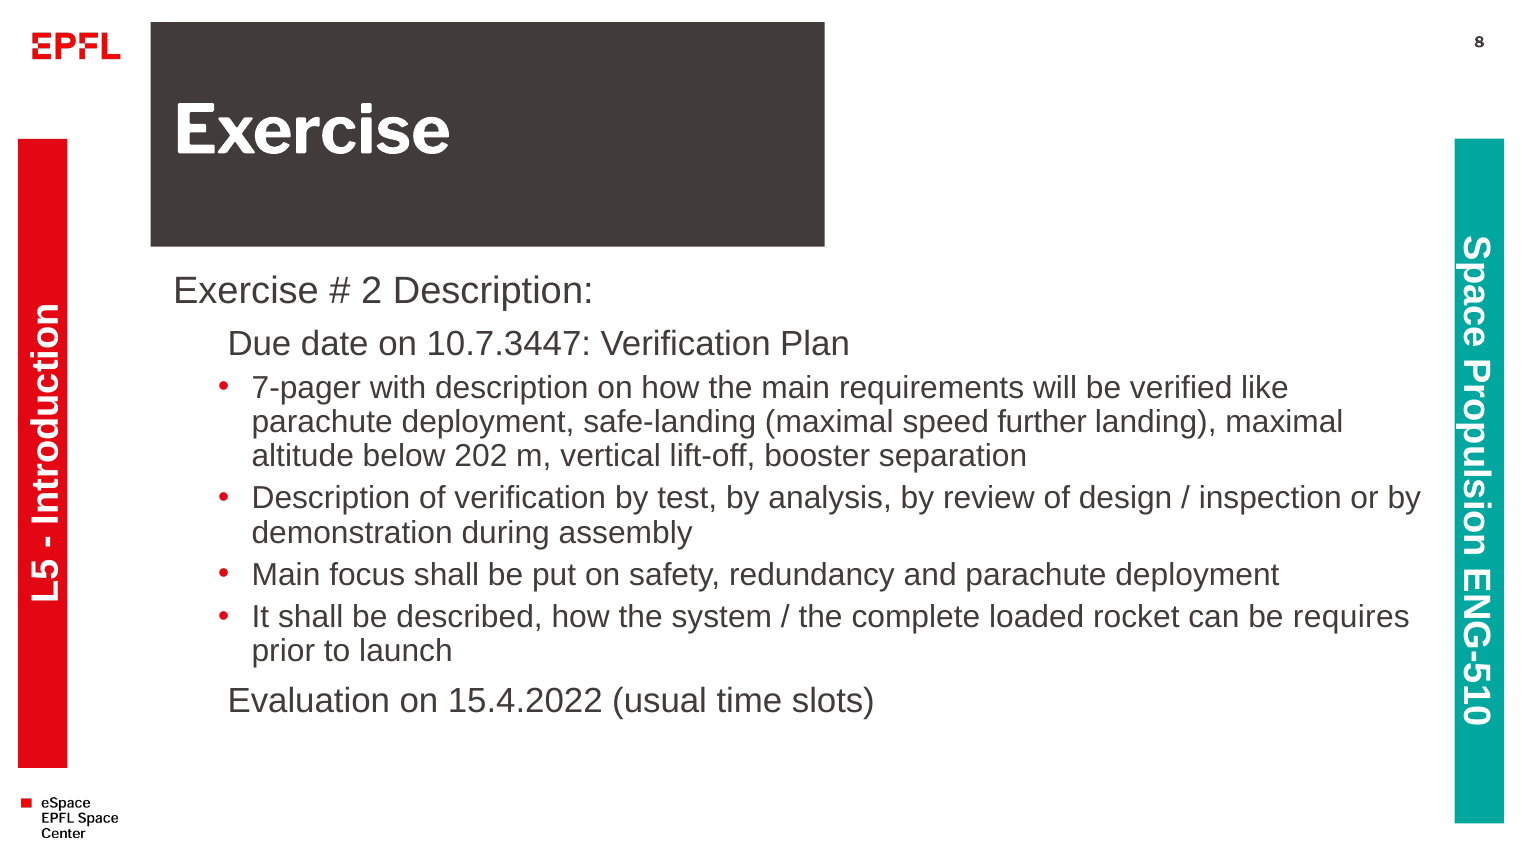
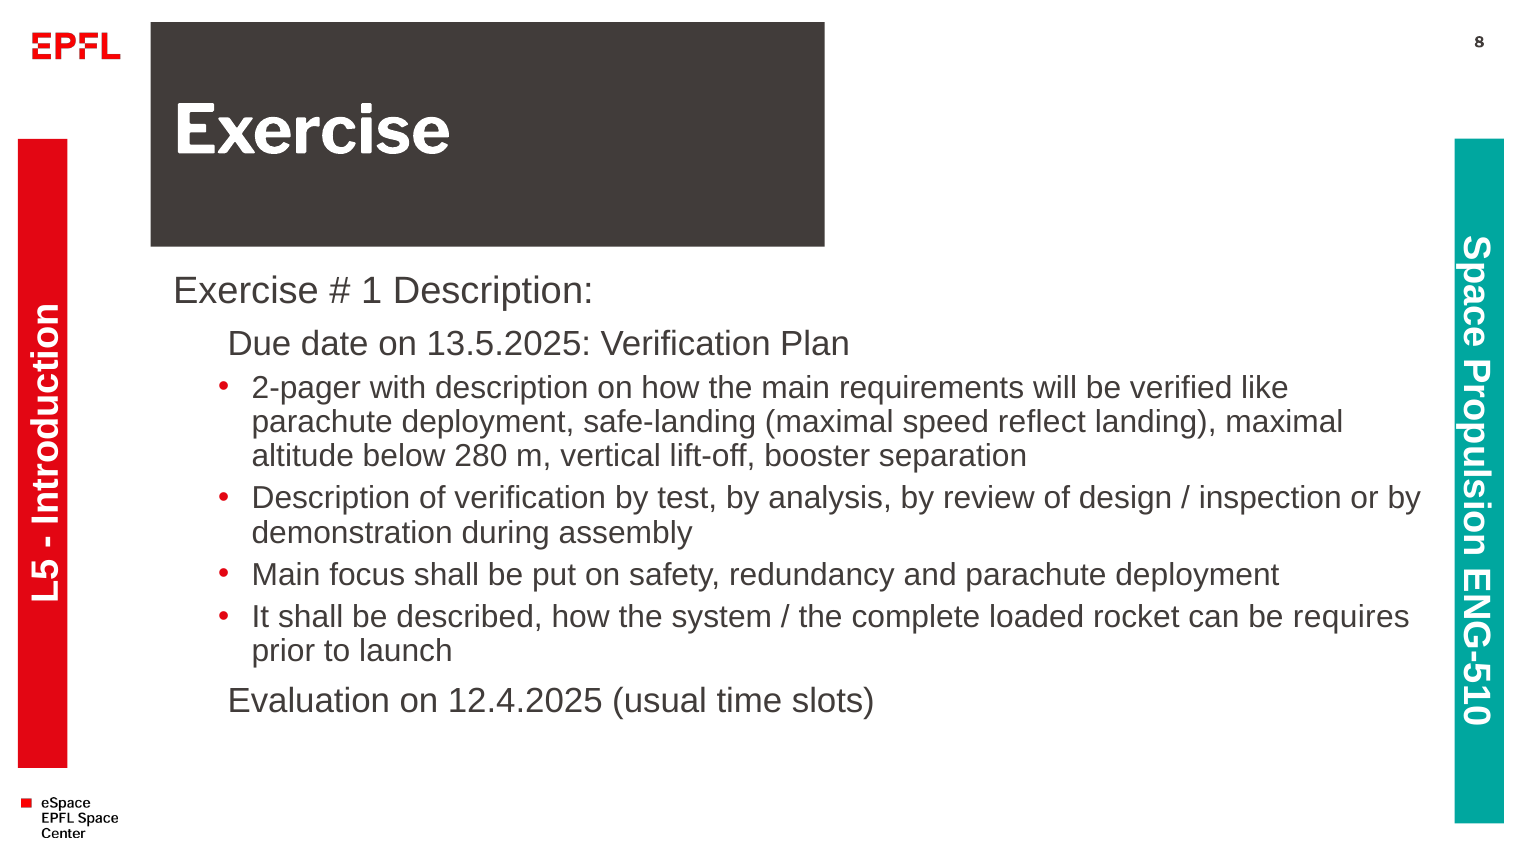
2: 2 -> 1 (372, 291)
10.7.3447: 10.7.3447 -> 13.5.2025 (509, 345)
7-pager: 7-pager -> 2-pager (306, 388)
further: further -> reflect (1042, 422)
202: 202 -> 280 (481, 456)
15.4.2022: 15.4.2022 -> 12.4.2025 (525, 701)
